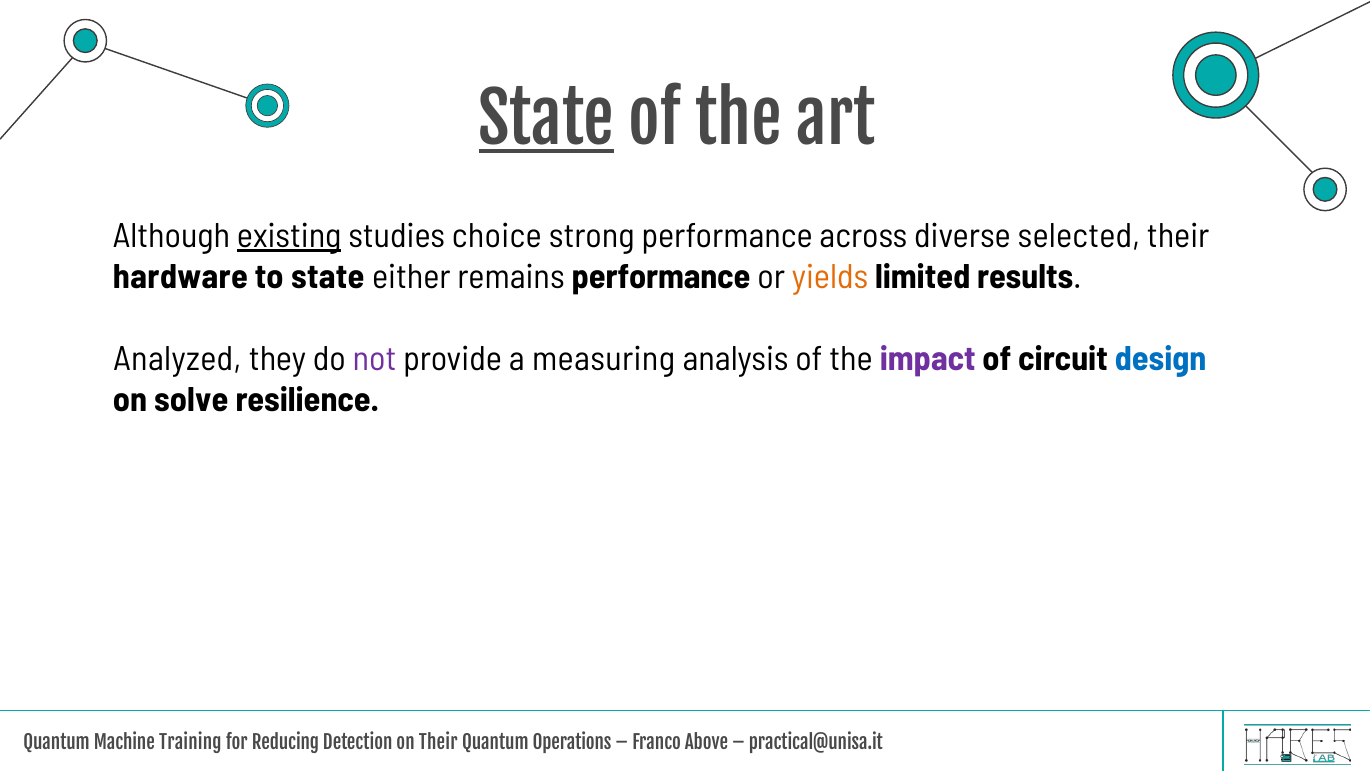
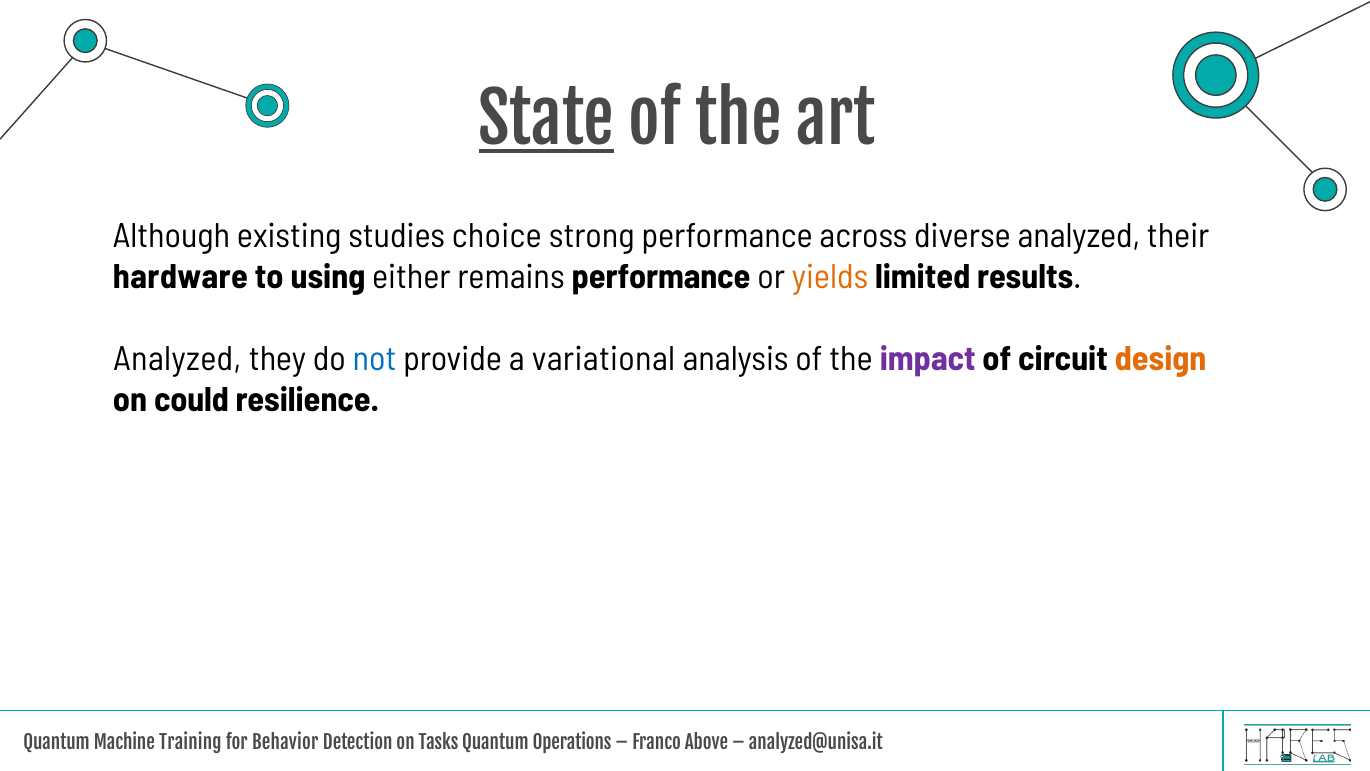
existing underline: present -> none (289, 236)
diverse selected: selected -> analyzed (1079, 236)
to state: state -> using (328, 277)
not colour: purple -> blue (375, 359)
measuring: measuring -> variational (604, 359)
design colour: blue -> orange (1161, 359)
solve: solve -> could (191, 400)
Reducing: Reducing -> Behavior (285, 743)
on Their: Their -> Tasks (438, 743)
practical@unisa.it: practical@unisa.it -> analyzed@unisa.it (816, 743)
